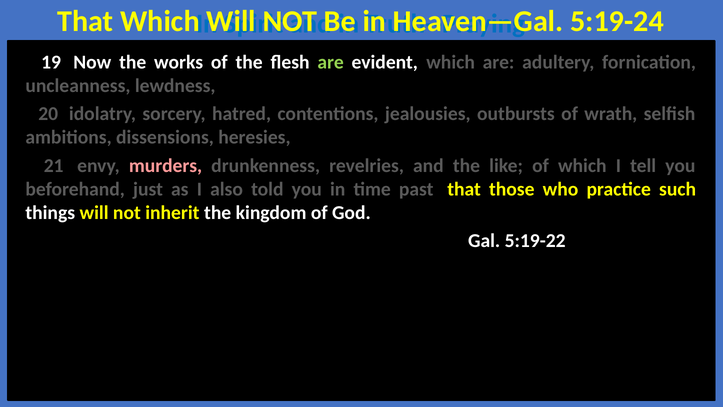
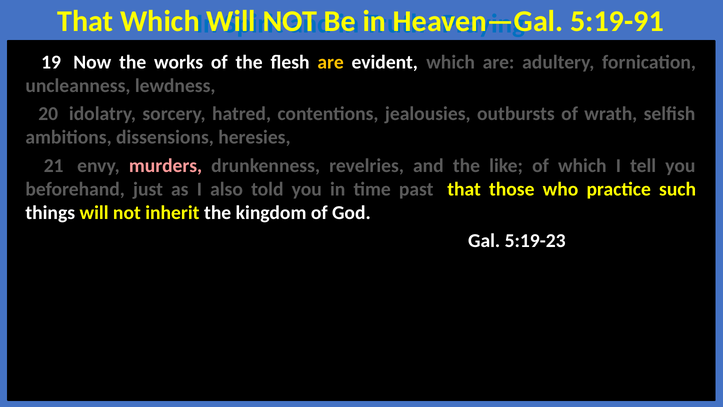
5:19-24: 5:19-24 -> 5:19-91 (617, 21)
are colour: light green -> yellow (331, 62)
5:19-22: 5:19-22 -> 5:19-23 (535, 240)
